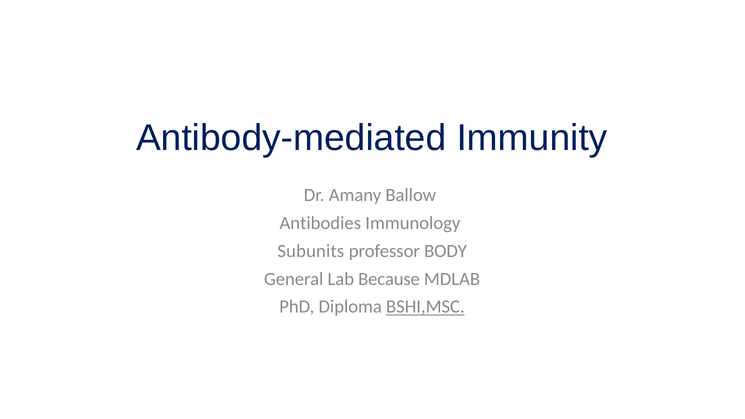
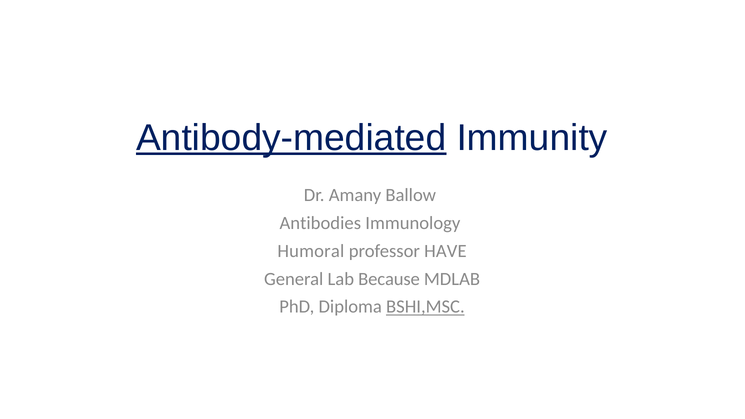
Antibody-mediated underline: none -> present (291, 138)
Subunits: Subunits -> Humoral (311, 251)
BODY: BODY -> HAVE (445, 251)
